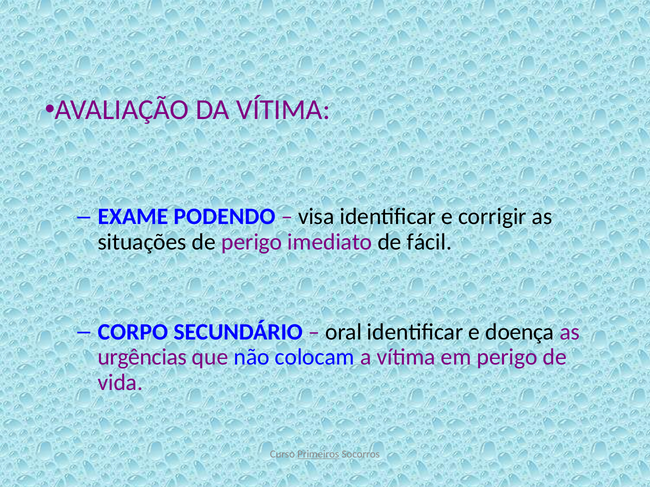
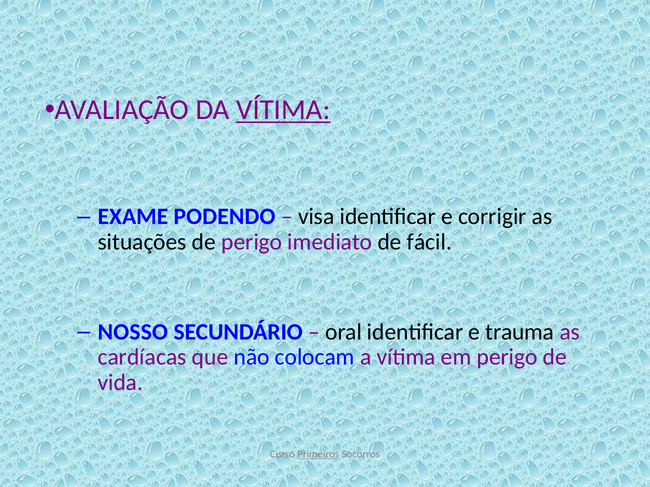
VÍTIMA underline: none -> present (283, 110)
CORPO: CORPO -> NOSSO (133, 332)
doença: doença -> trauma (520, 332)
urgências: urgências -> cardíacas (142, 358)
